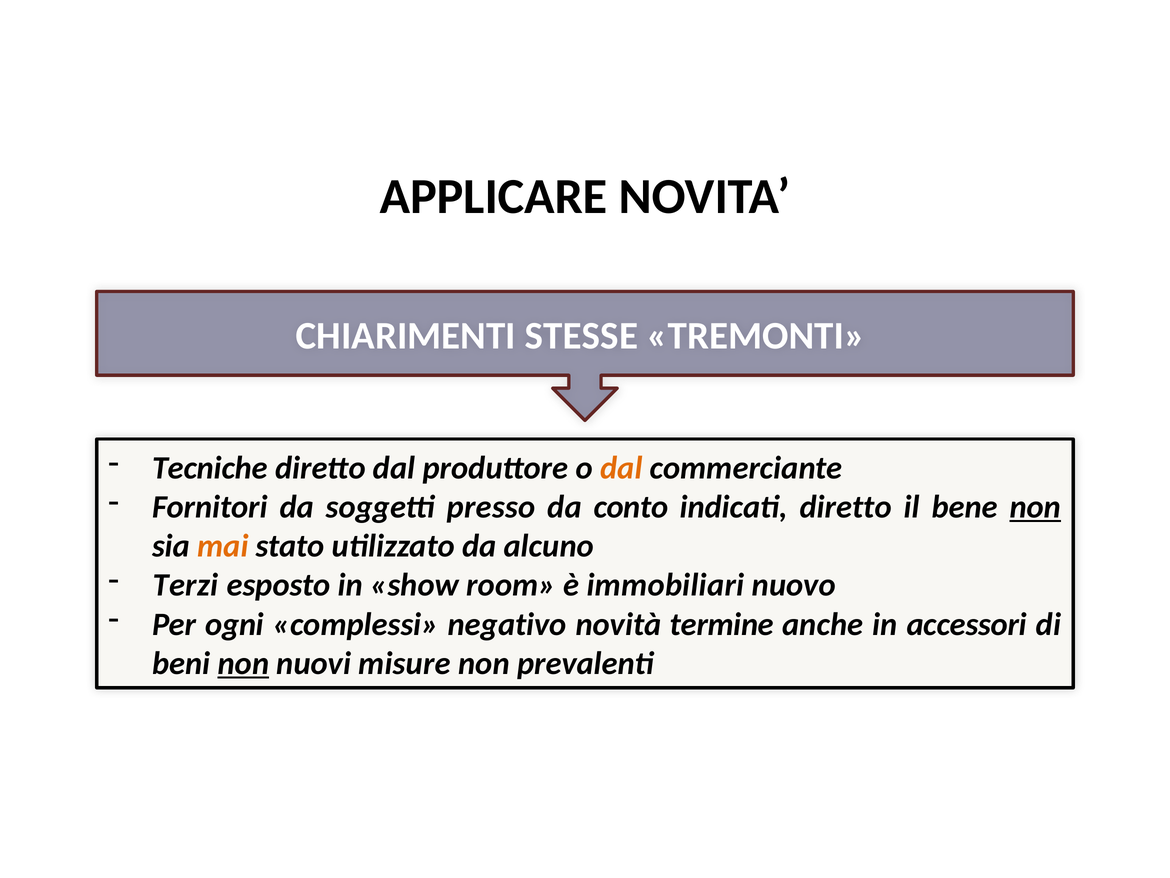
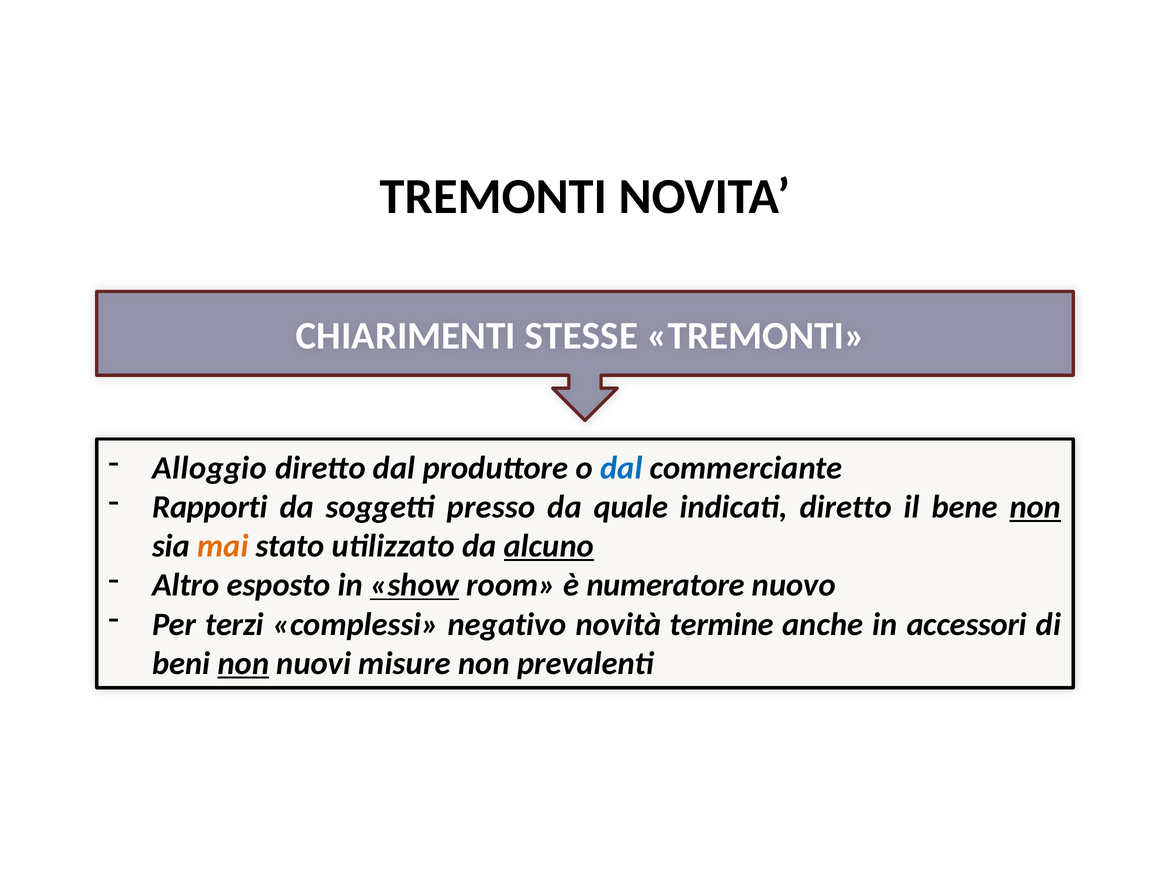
APPLICARE: APPLICARE -> TREMONTI (493, 197)
Tecniche: Tecniche -> Alloggio (210, 468)
dal colour: orange -> blue (621, 468)
Fornitori: Fornitori -> Rapporti (210, 507)
conto: conto -> quale (631, 507)
alcuno underline: none -> present (549, 546)
Terzi: Terzi -> Altro (186, 585)
show underline: none -> present (415, 585)
immobiliari: immobiliari -> numeratore (666, 585)
ogni: ogni -> terzi (235, 624)
